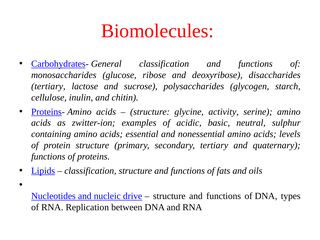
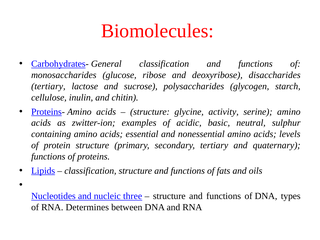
drive: drive -> three (133, 196)
Replication: Replication -> Determines (87, 207)
